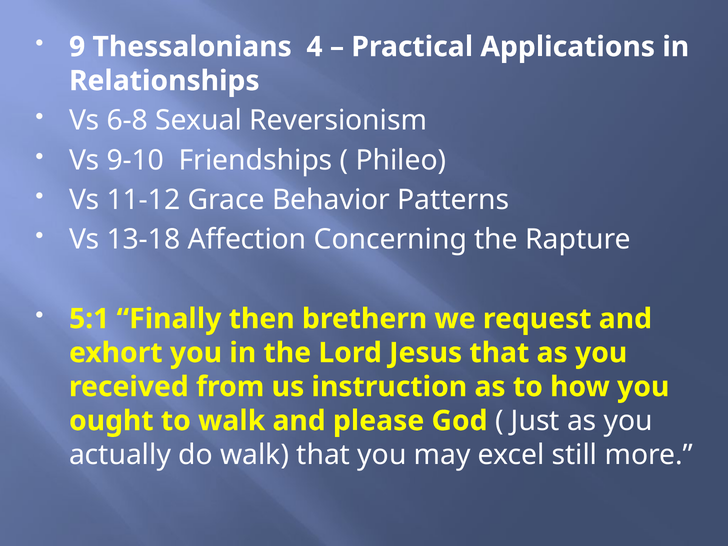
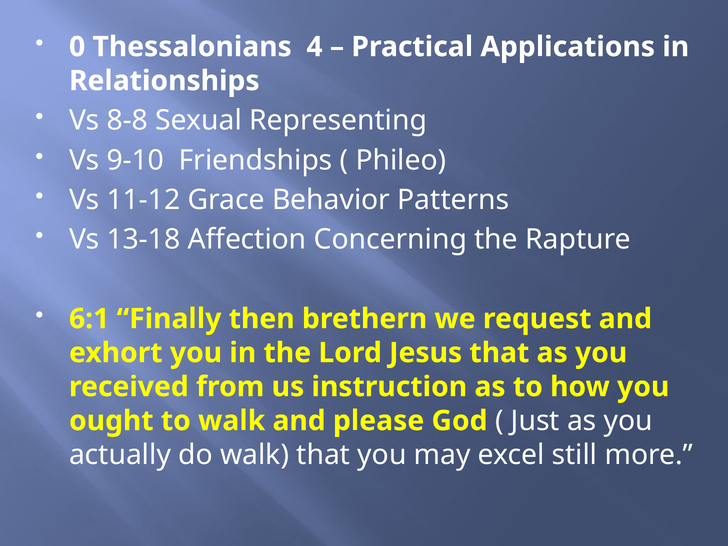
9: 9 -> 0 (77, 47)
6-8: 6-8 -> 8-8 (127, 120)
Reversionism: Reversionism -> Representing (338, 120)
5:1: 5:1 -> 6:1 (89, 319)
